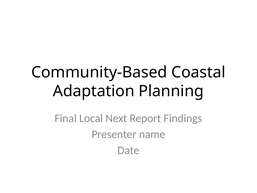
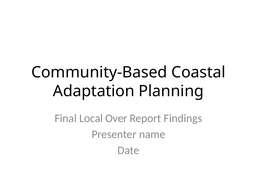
Next: Next -> Over (116, 118)
